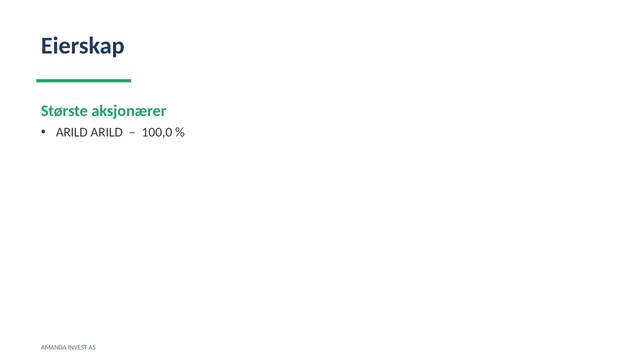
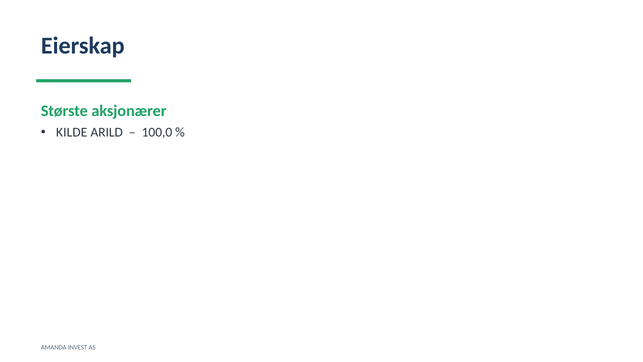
ARILD: ARILD -> KILDE (72, 132)
